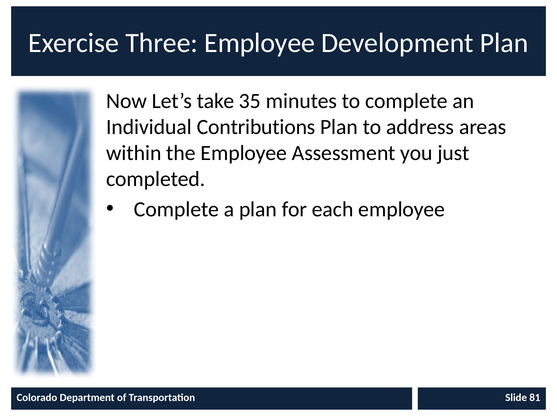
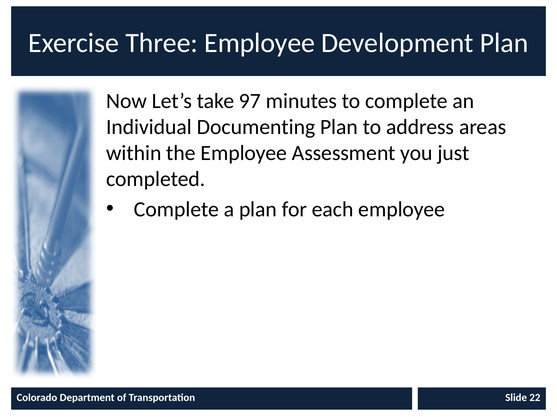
35: 35 -> 97 (250, 101)
Contributions: Contributions -> Documenting (256, 127)
81: 81 -> 22 (535, 397)
